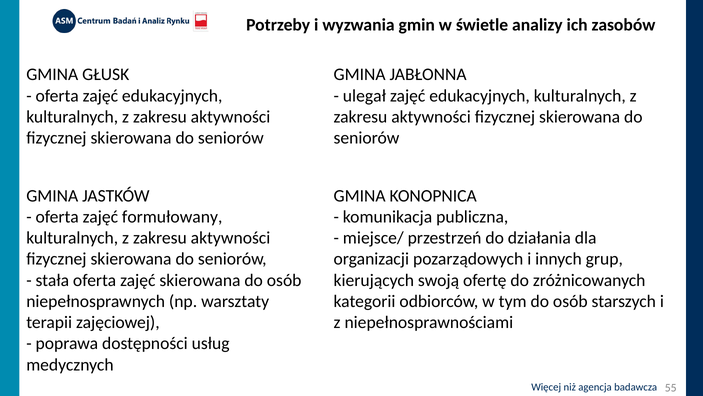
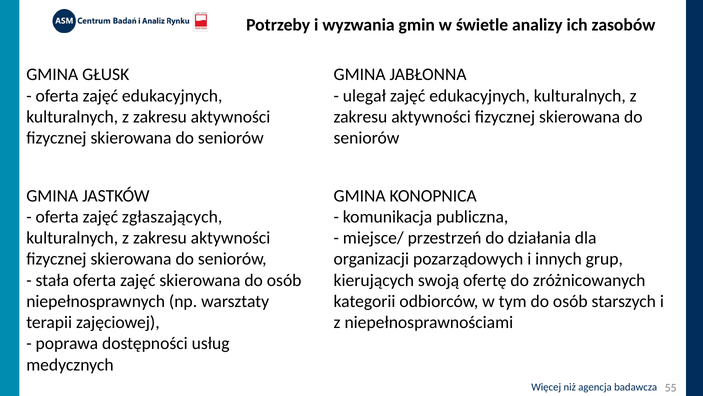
formułowany: formułowany -> zgłaszających (172, 217)
